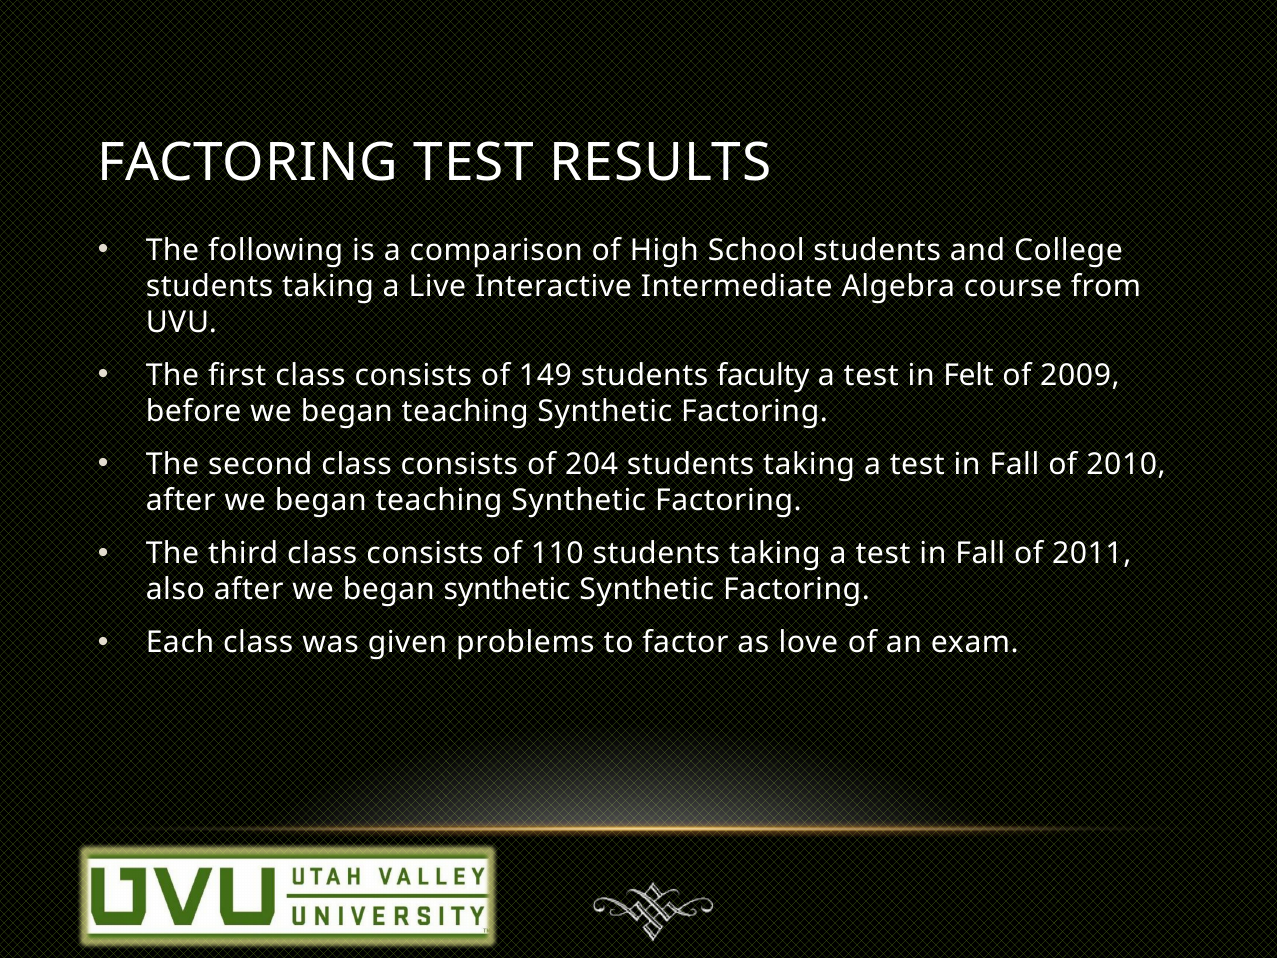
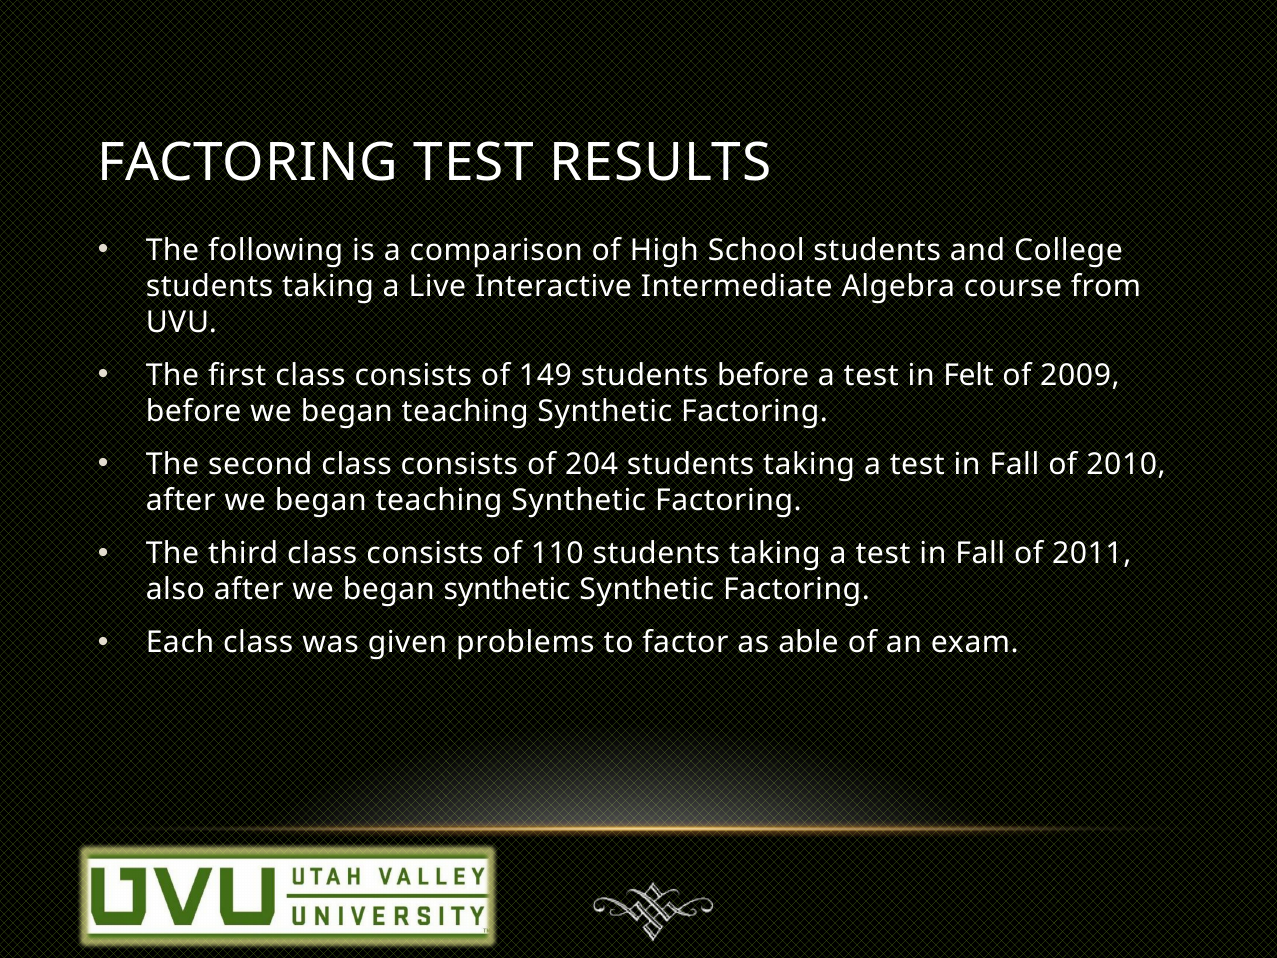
students faculty: faculty -> before (763, 375)
love: love -> able (808, 643)
